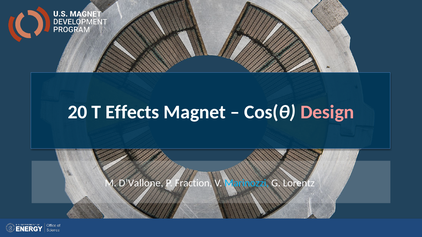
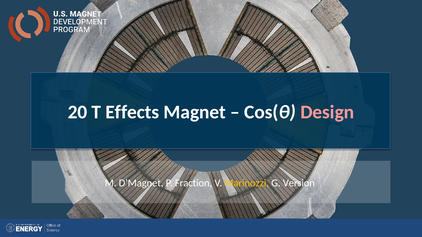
D’Vallone: D’Vallone -> D’Magnet (141, 183)
Marinozzi colour: light blue -> yellow (247, 183)
Lorentz: Lorentz -> Version (299, 183)
